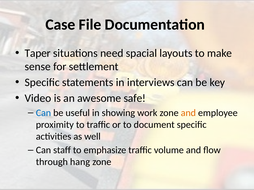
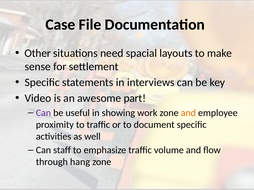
Taper: Taper -> Other (38, 53)
safe: safe -> part (135, 98)
Can colour: blue -> purple (43, 113)
